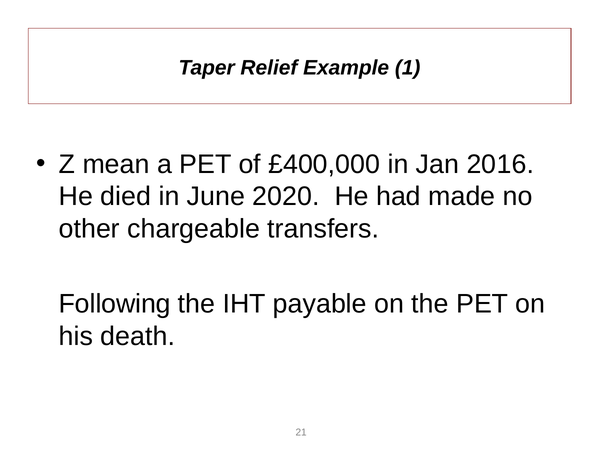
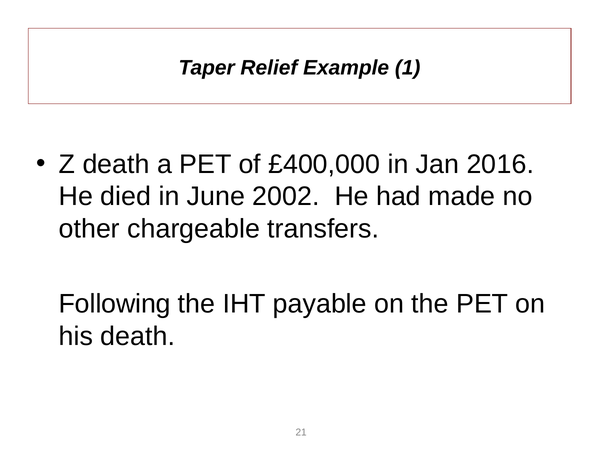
Z mean: mean -> death (116, 164)
2020: 2020 -> 2002 (286, 196)
